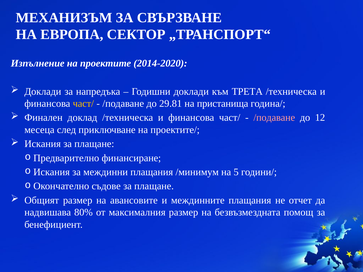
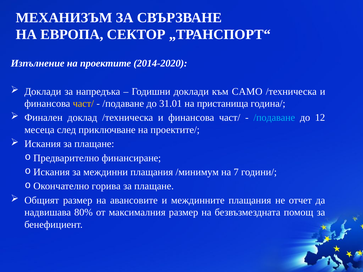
ТРЕТА: ТРЕТА -> САМО (247, 92)
29.81: 29.81 -> 31.01 (171, 104)
/подаване colour: pink -> light blue (274, 118)
5: 5 -> 7 (236, 172)
съдове: съдове -> горива (106, 186)
